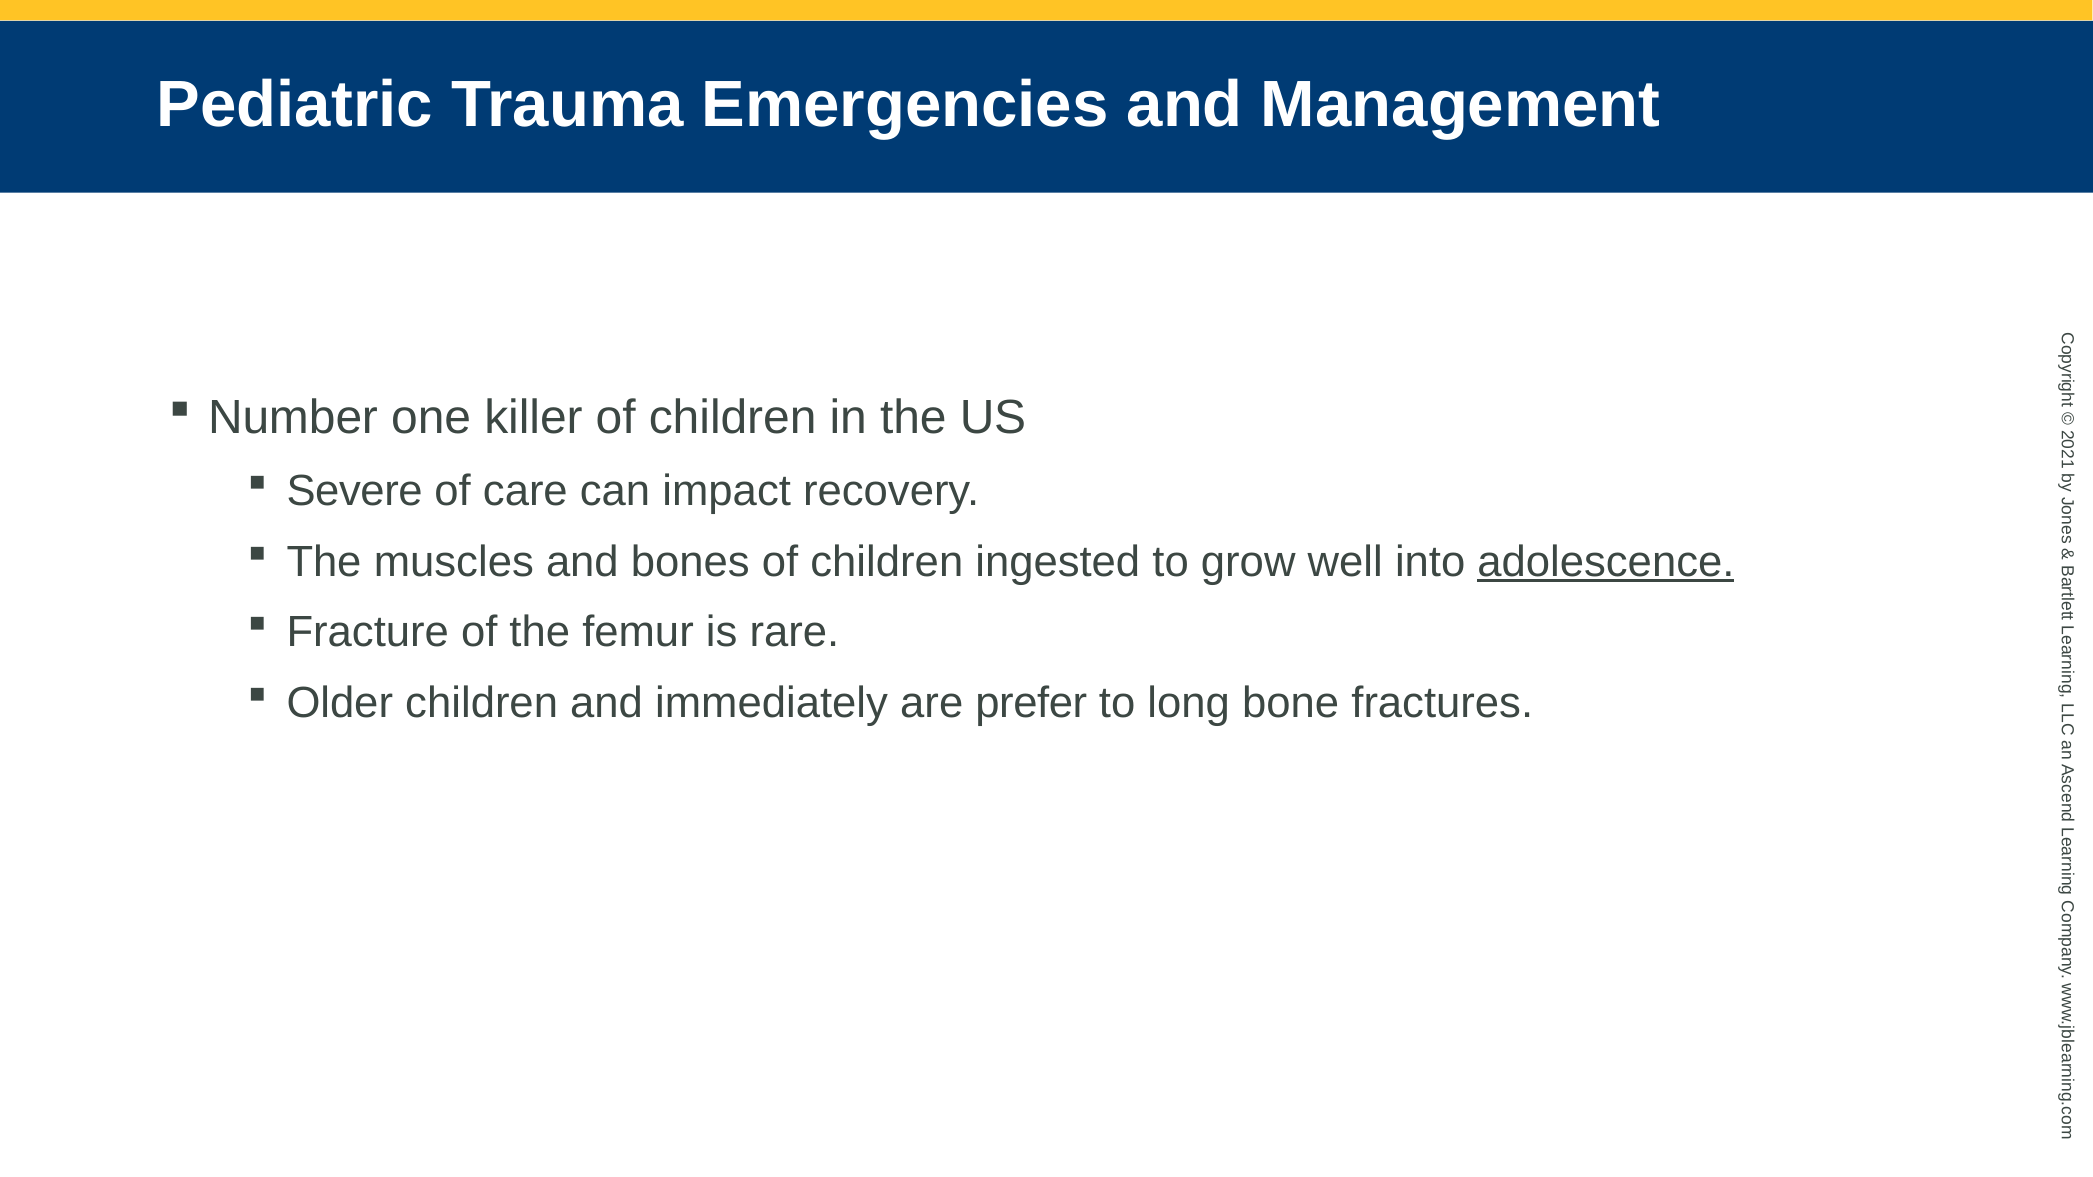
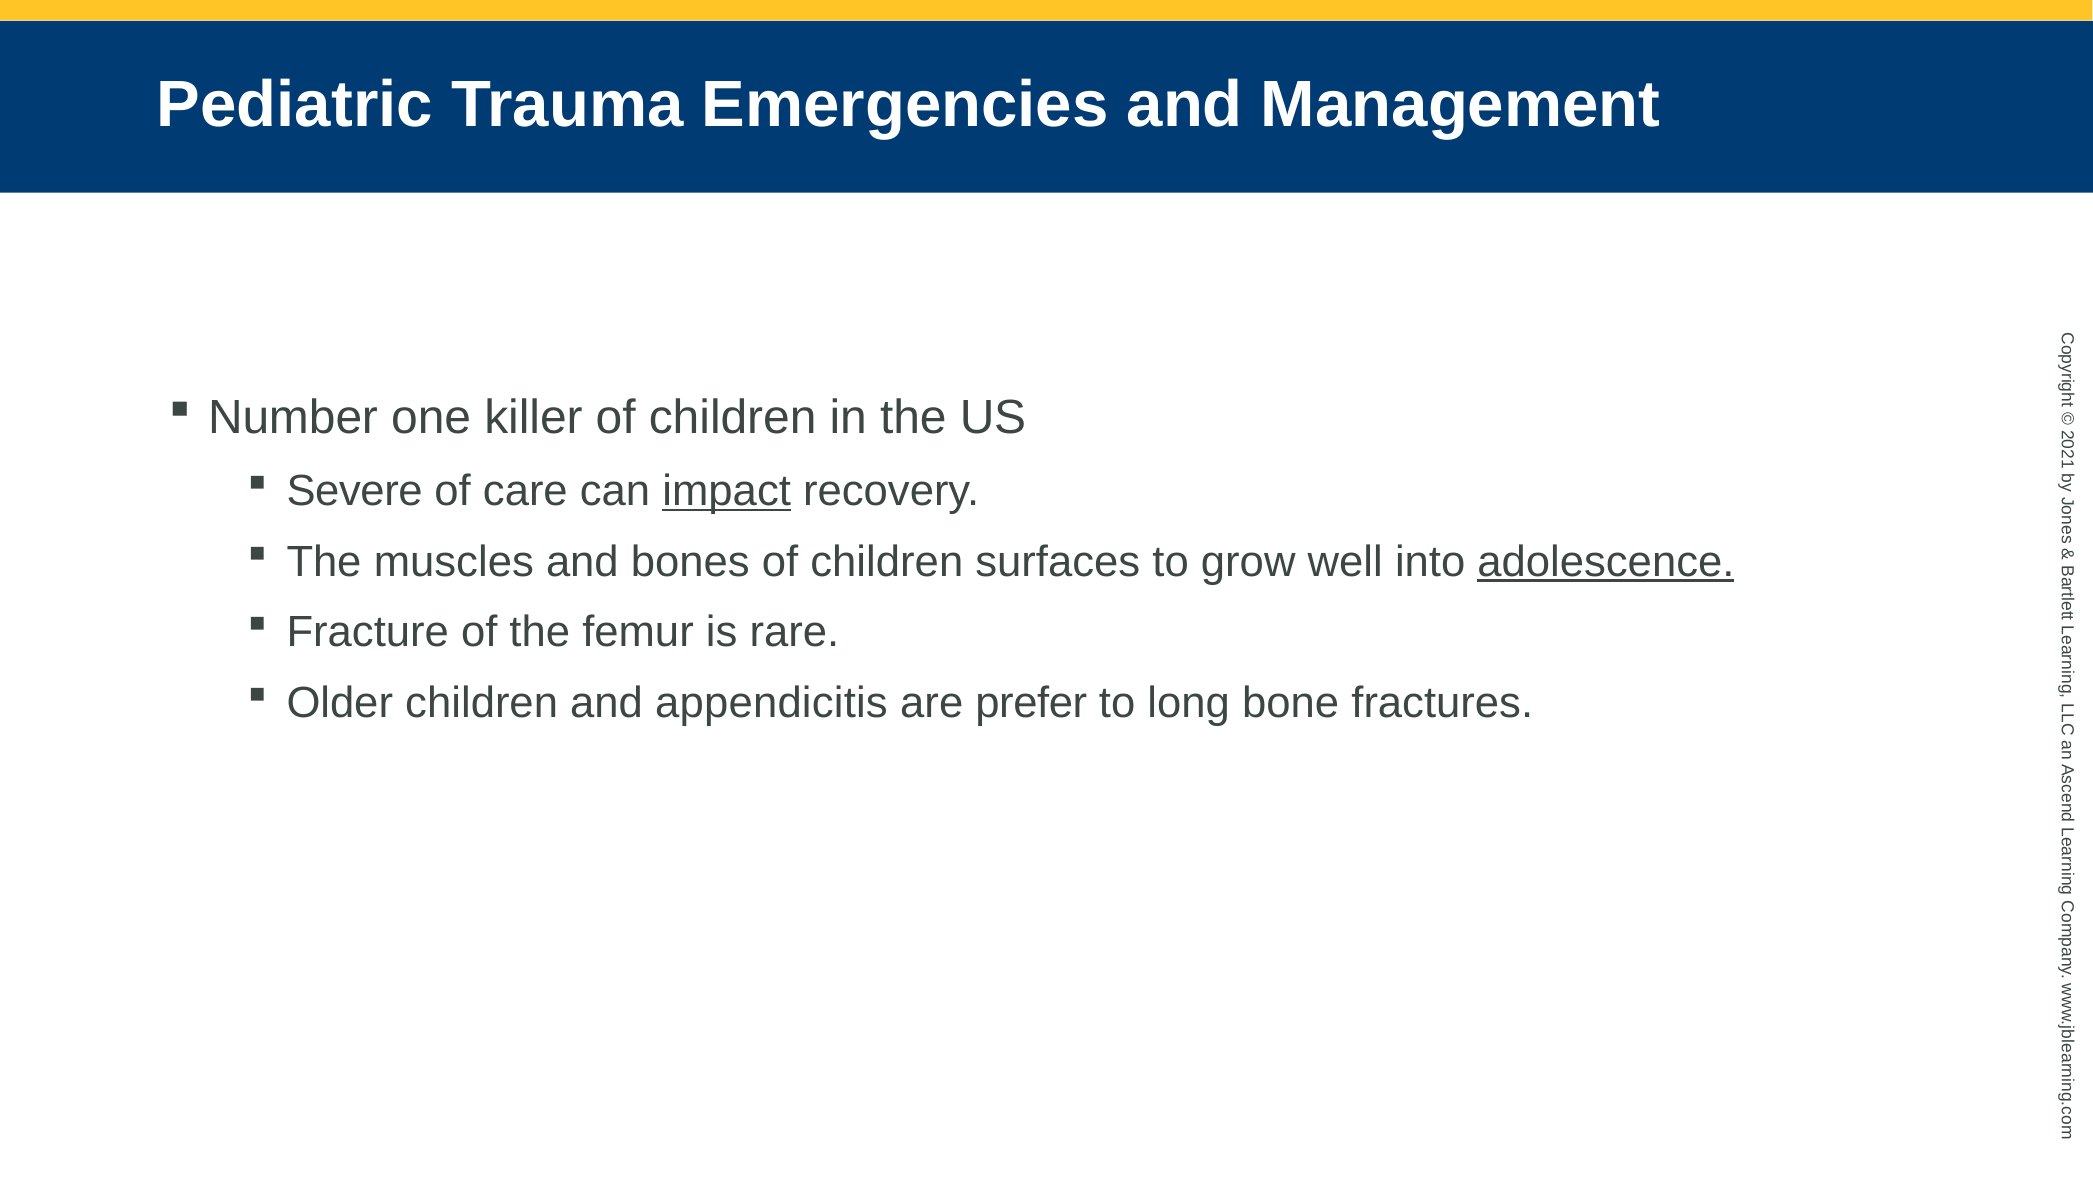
impact underline: none -> present (727, 491)
ingested: ingested -> surfaces (1058, 562)
immediately: immediately -> appendicitis (771, 703)
